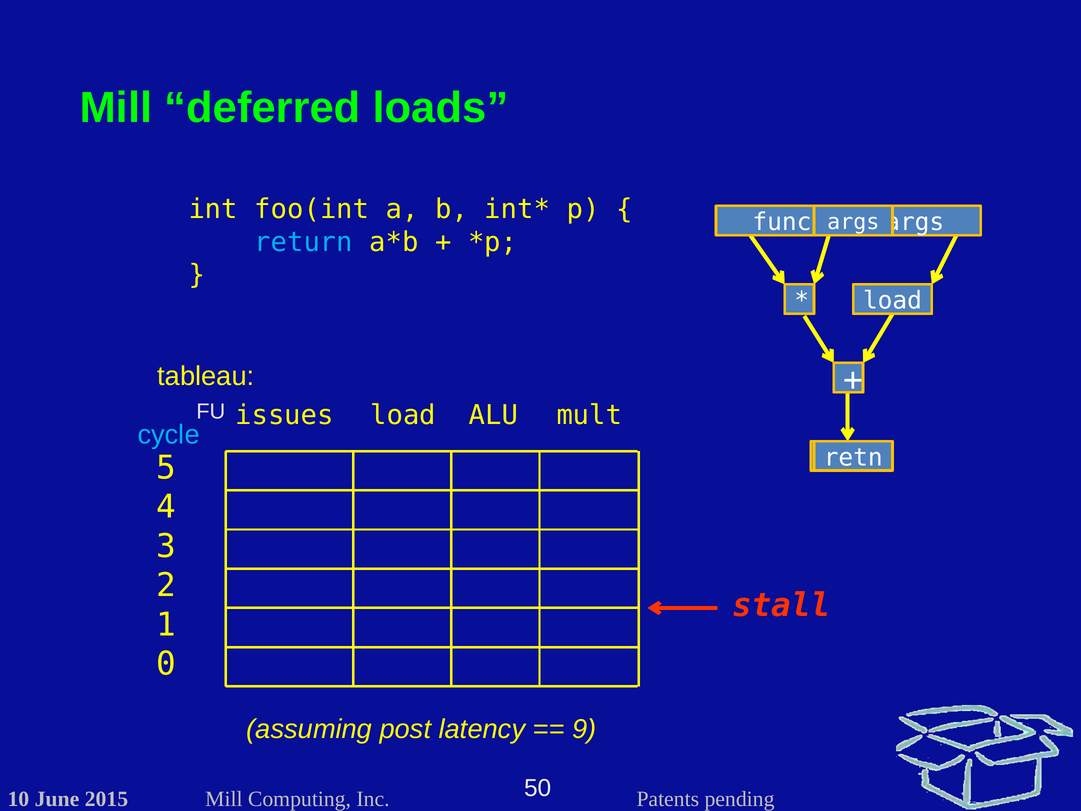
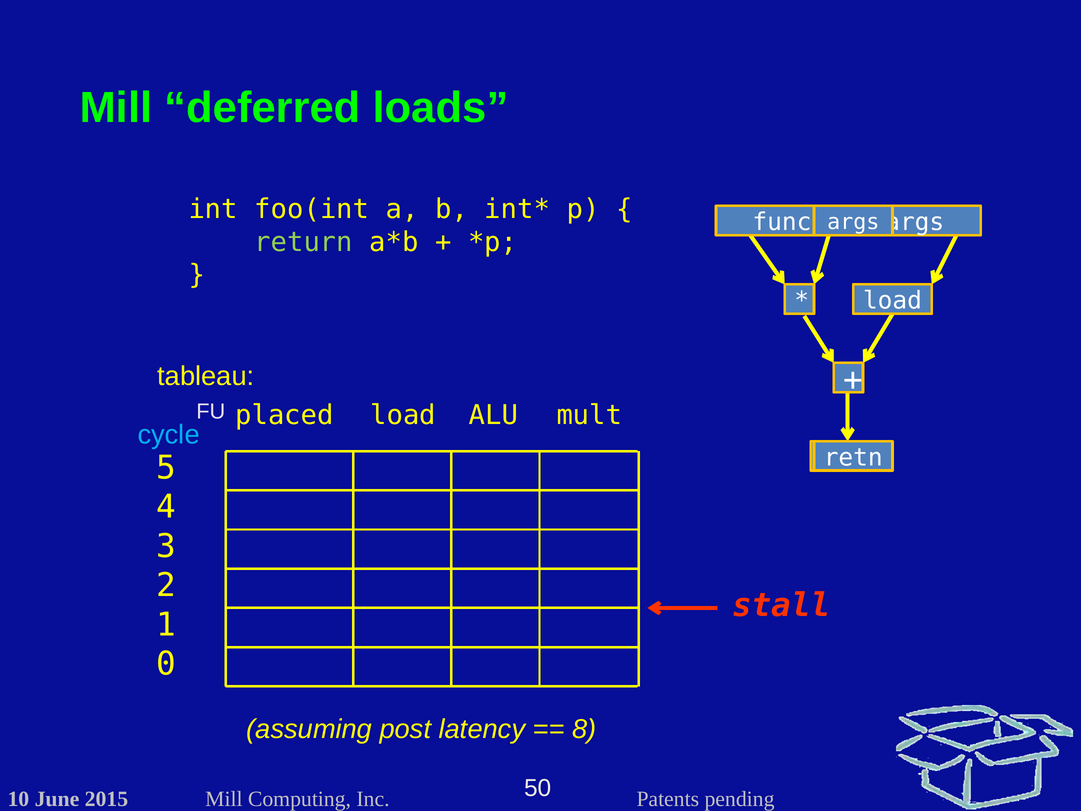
return colour: light blue -> light green (304, 242)
issues: issues -> placed (284, 415)
9: 9 -> 8 (584, 729)
